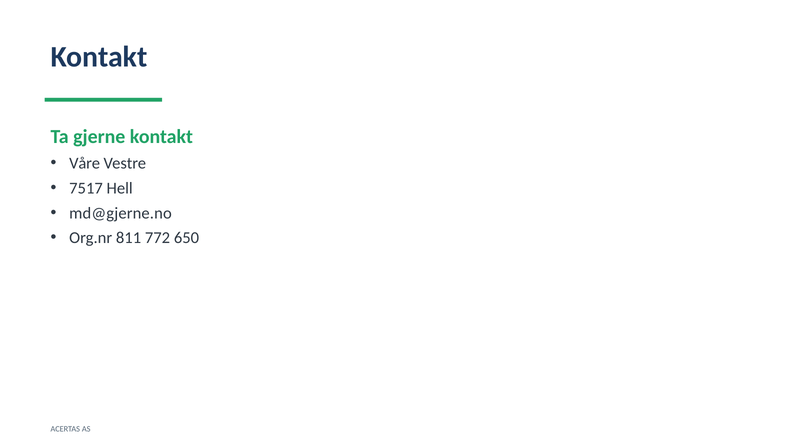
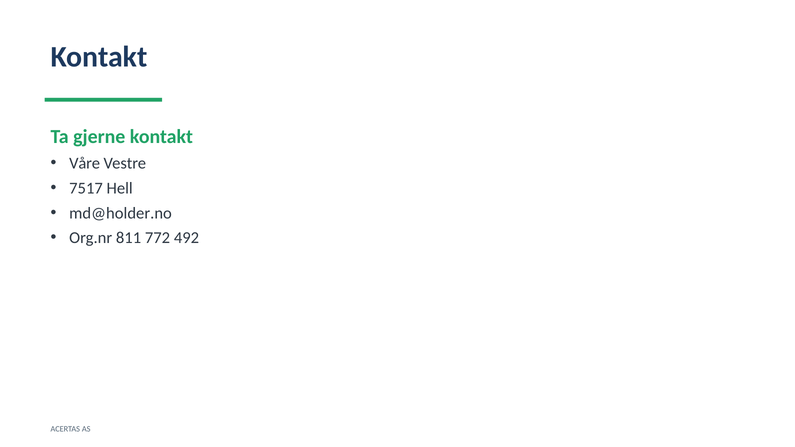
md@gjerne.no: md@gjerne.no -> md@holder.no (121, 213)
650: 650 -> 492 (186, 238)
